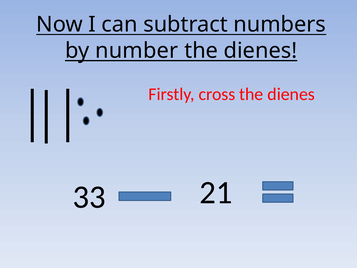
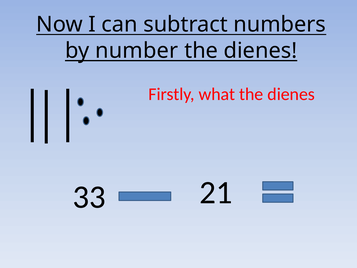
cross: cross -> what (217, 94)
